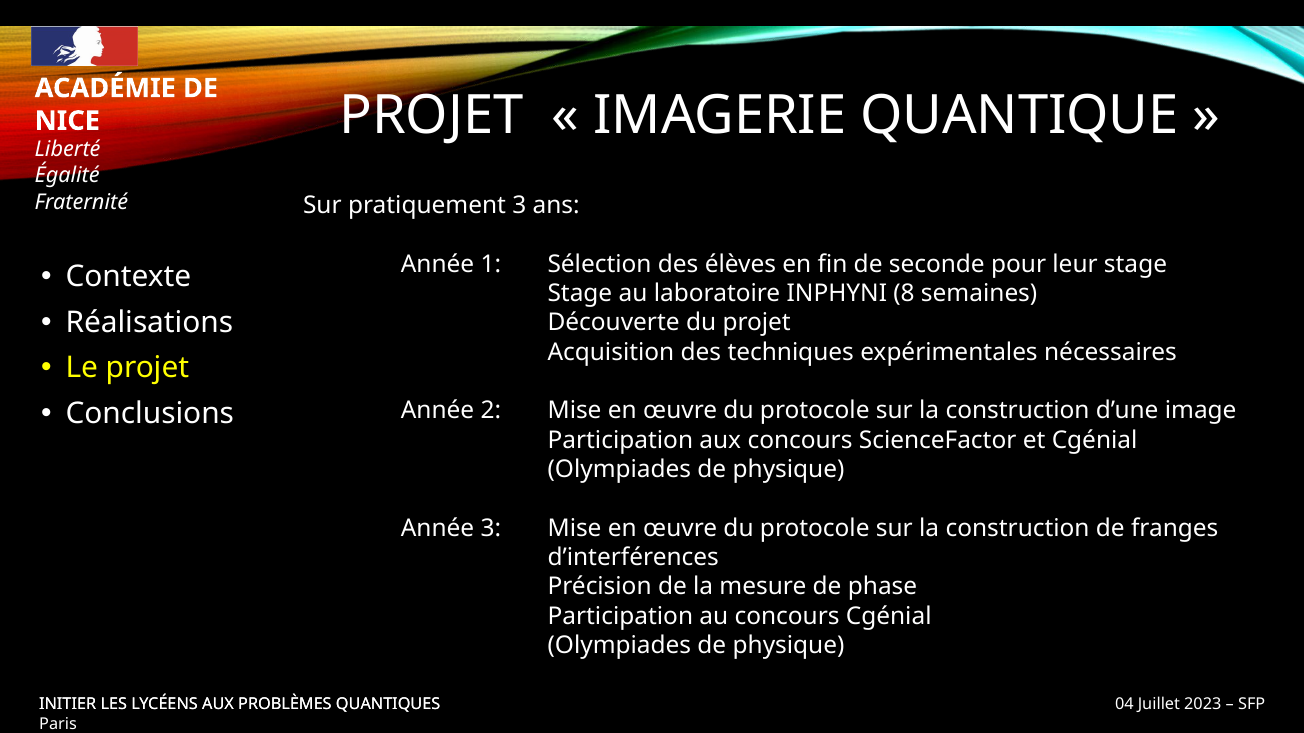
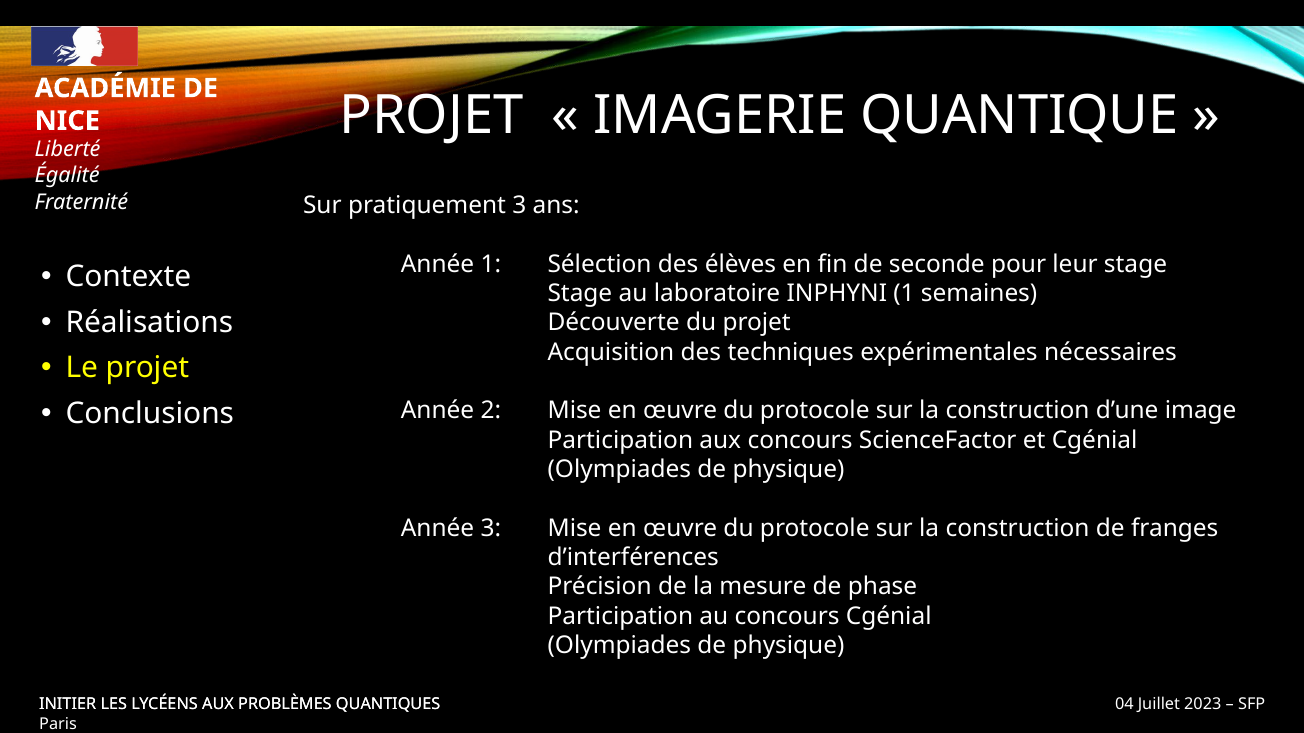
INPHYNI 8: 8 -> 1 (904, 294)
